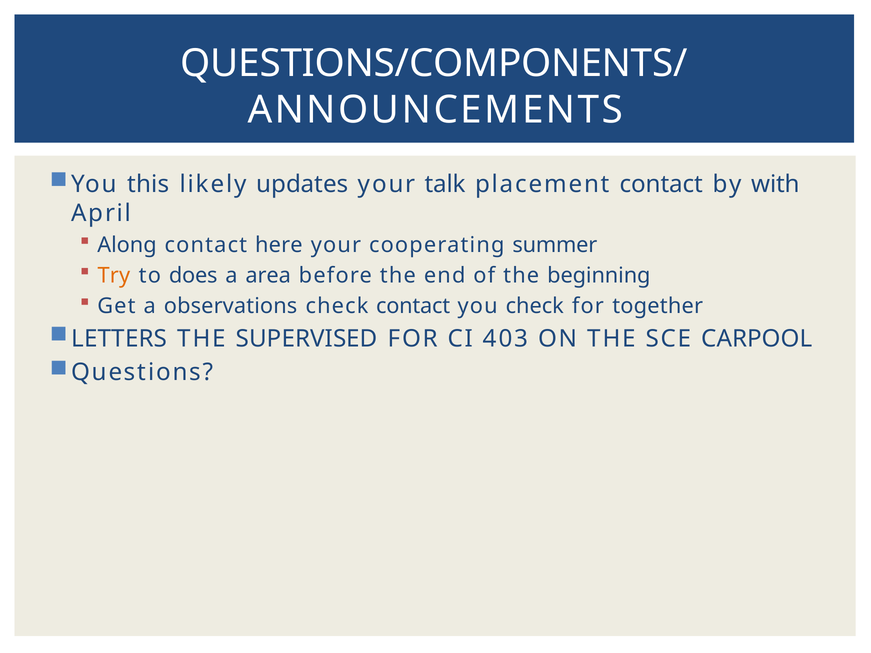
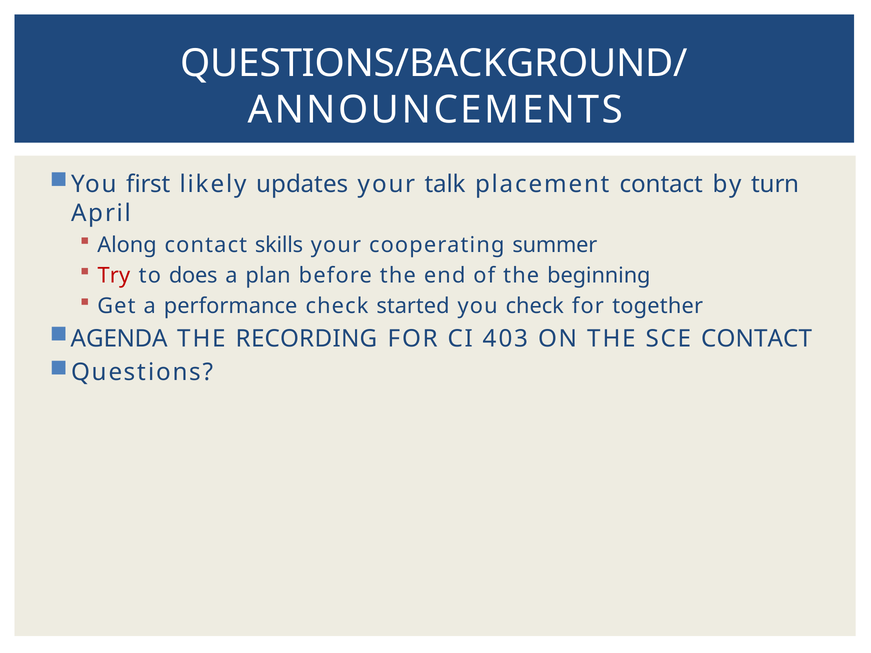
QUESTIONS/COMPONENTS/: QUESTIONS/COMPONENTS/ -> QUESTIONS/BACKGROUND/ (434, 64)
this: this -> first (148, 184)
with: with -> turn (775, 184)
here: here -> skills (279, 245)
Try colour: orange -> red (114, 276)
area: area -> plan (268, 276)
observations: observations -> performance (231, 306)
check contact: contact -> started (413, 306)
LETTERS: LETTERS -> AGENDA (119, 339)
SUPERVISED: SUPERVISED -> RECORDING (307, 339)
SCE CARPOOL: CARPOOL -> CONTACT (757, 339)
